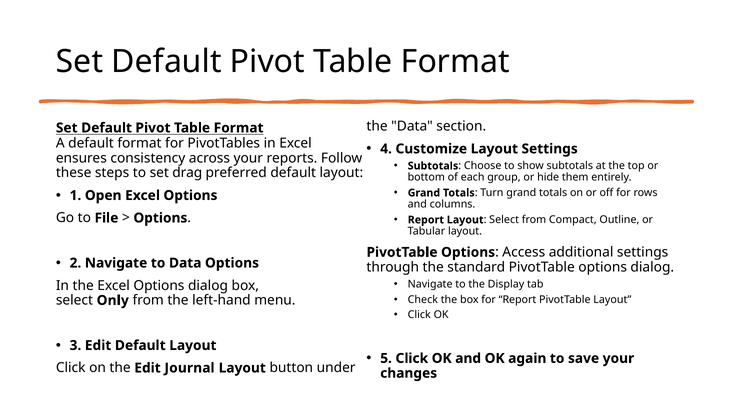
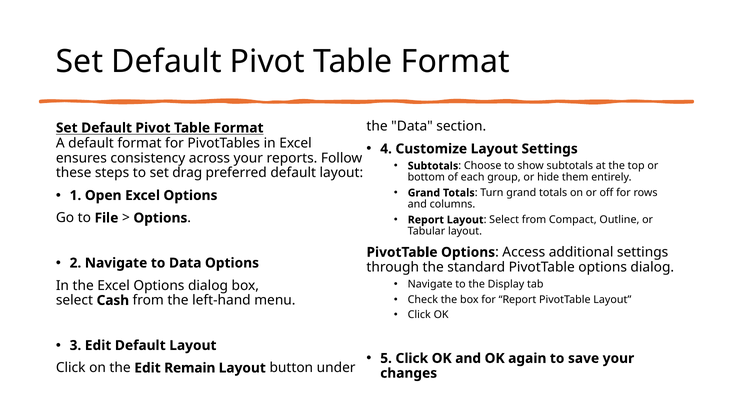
Only: Only -> Cash (113, 300)
Journal: Journal -> Remain (190, 367)
